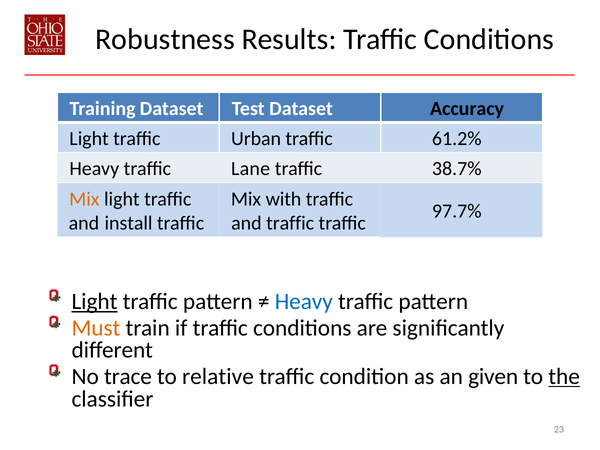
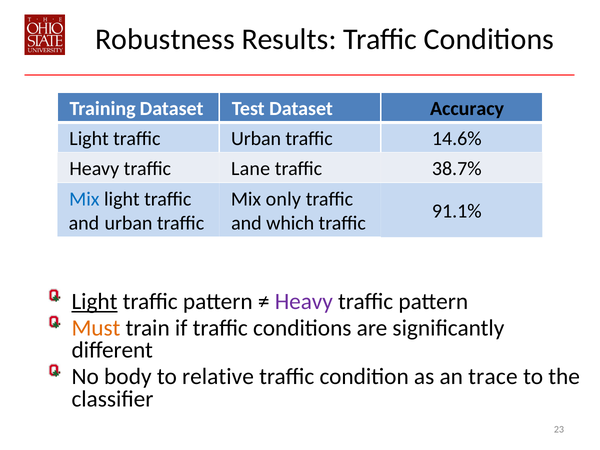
61.2%: 61.2% -> 14.6% (457, 138)
Mix colour: orange -> blue (84, 199)
with: with -> only (283, 199)
97.7%: 97.7% -> 91.1% (457, 211)
and install: install -> urban (129, 223)
and traffic: traffic -> which (290, 223)
Heavy colour: blue -> purple (304, 302)
trace: trace -> body (128, 376)
given: given -> trace (493, 376)
the underline: present -> none (564, 376)
